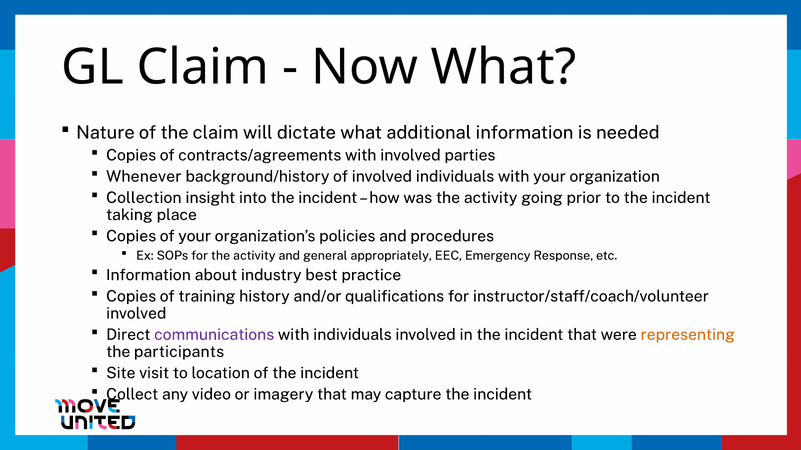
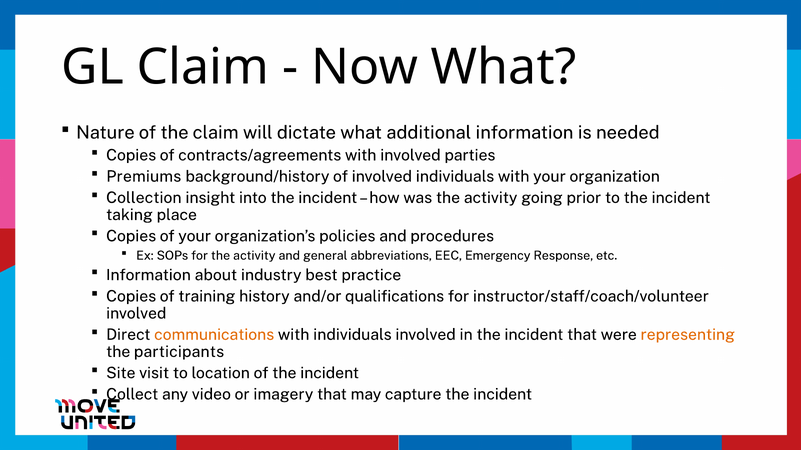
Whenever: Whenever -> Premiums (144, 177)
appropriately: appropriately -> abbreviations (391, 256)
communications colour: purple -> orange (214, 335)
